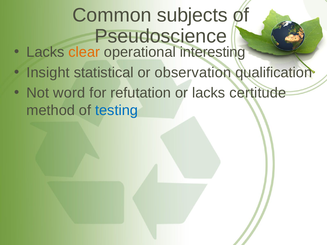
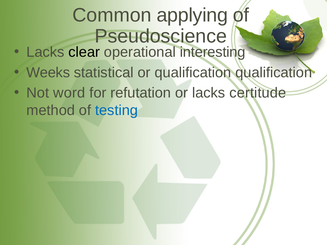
subjects: subjects -> applying (192, 15)
clear colour: orange -> black (84, 52)
Insight: Insight -> Weeks (48, 73)
or observation: observation -> qualification (193, 73)
